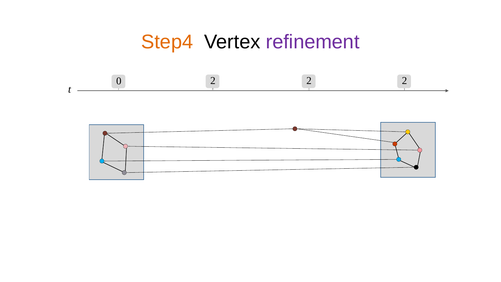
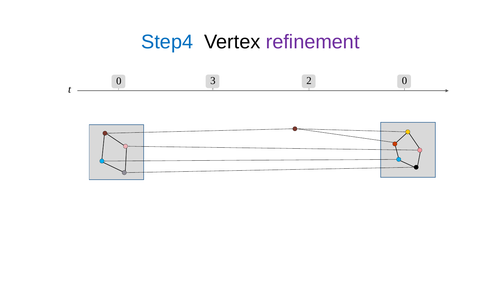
Step4 colour: orange -> blue (167, 42)
0 2: 2 -> 3 (213, 81)
2: 2 -> 0 (404, 81)
